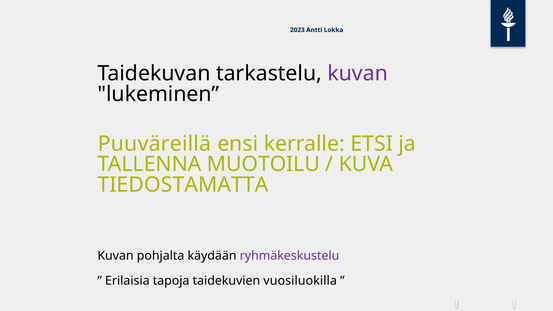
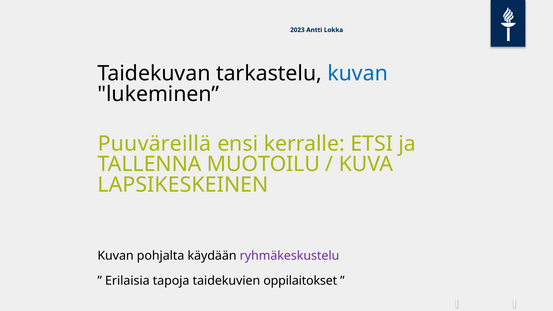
kuvan colour: purple -> blue (358, 74)
TIEDOSTAMATTA: TIEDOSTAMATTA -> LAPSIKESKEINEN (183, 185)
vuosiluokilla: vuosiluokilla -> oppilaitokset (300, 281)
